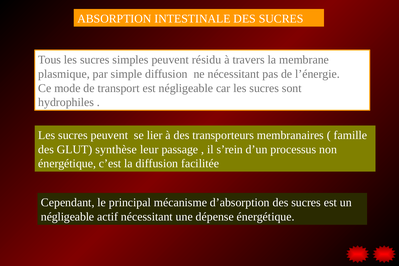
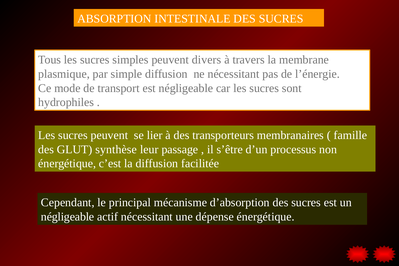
résidu: résidu -> divers (207, 60)
s’rein: s’rein -> s’être (230, 149)
